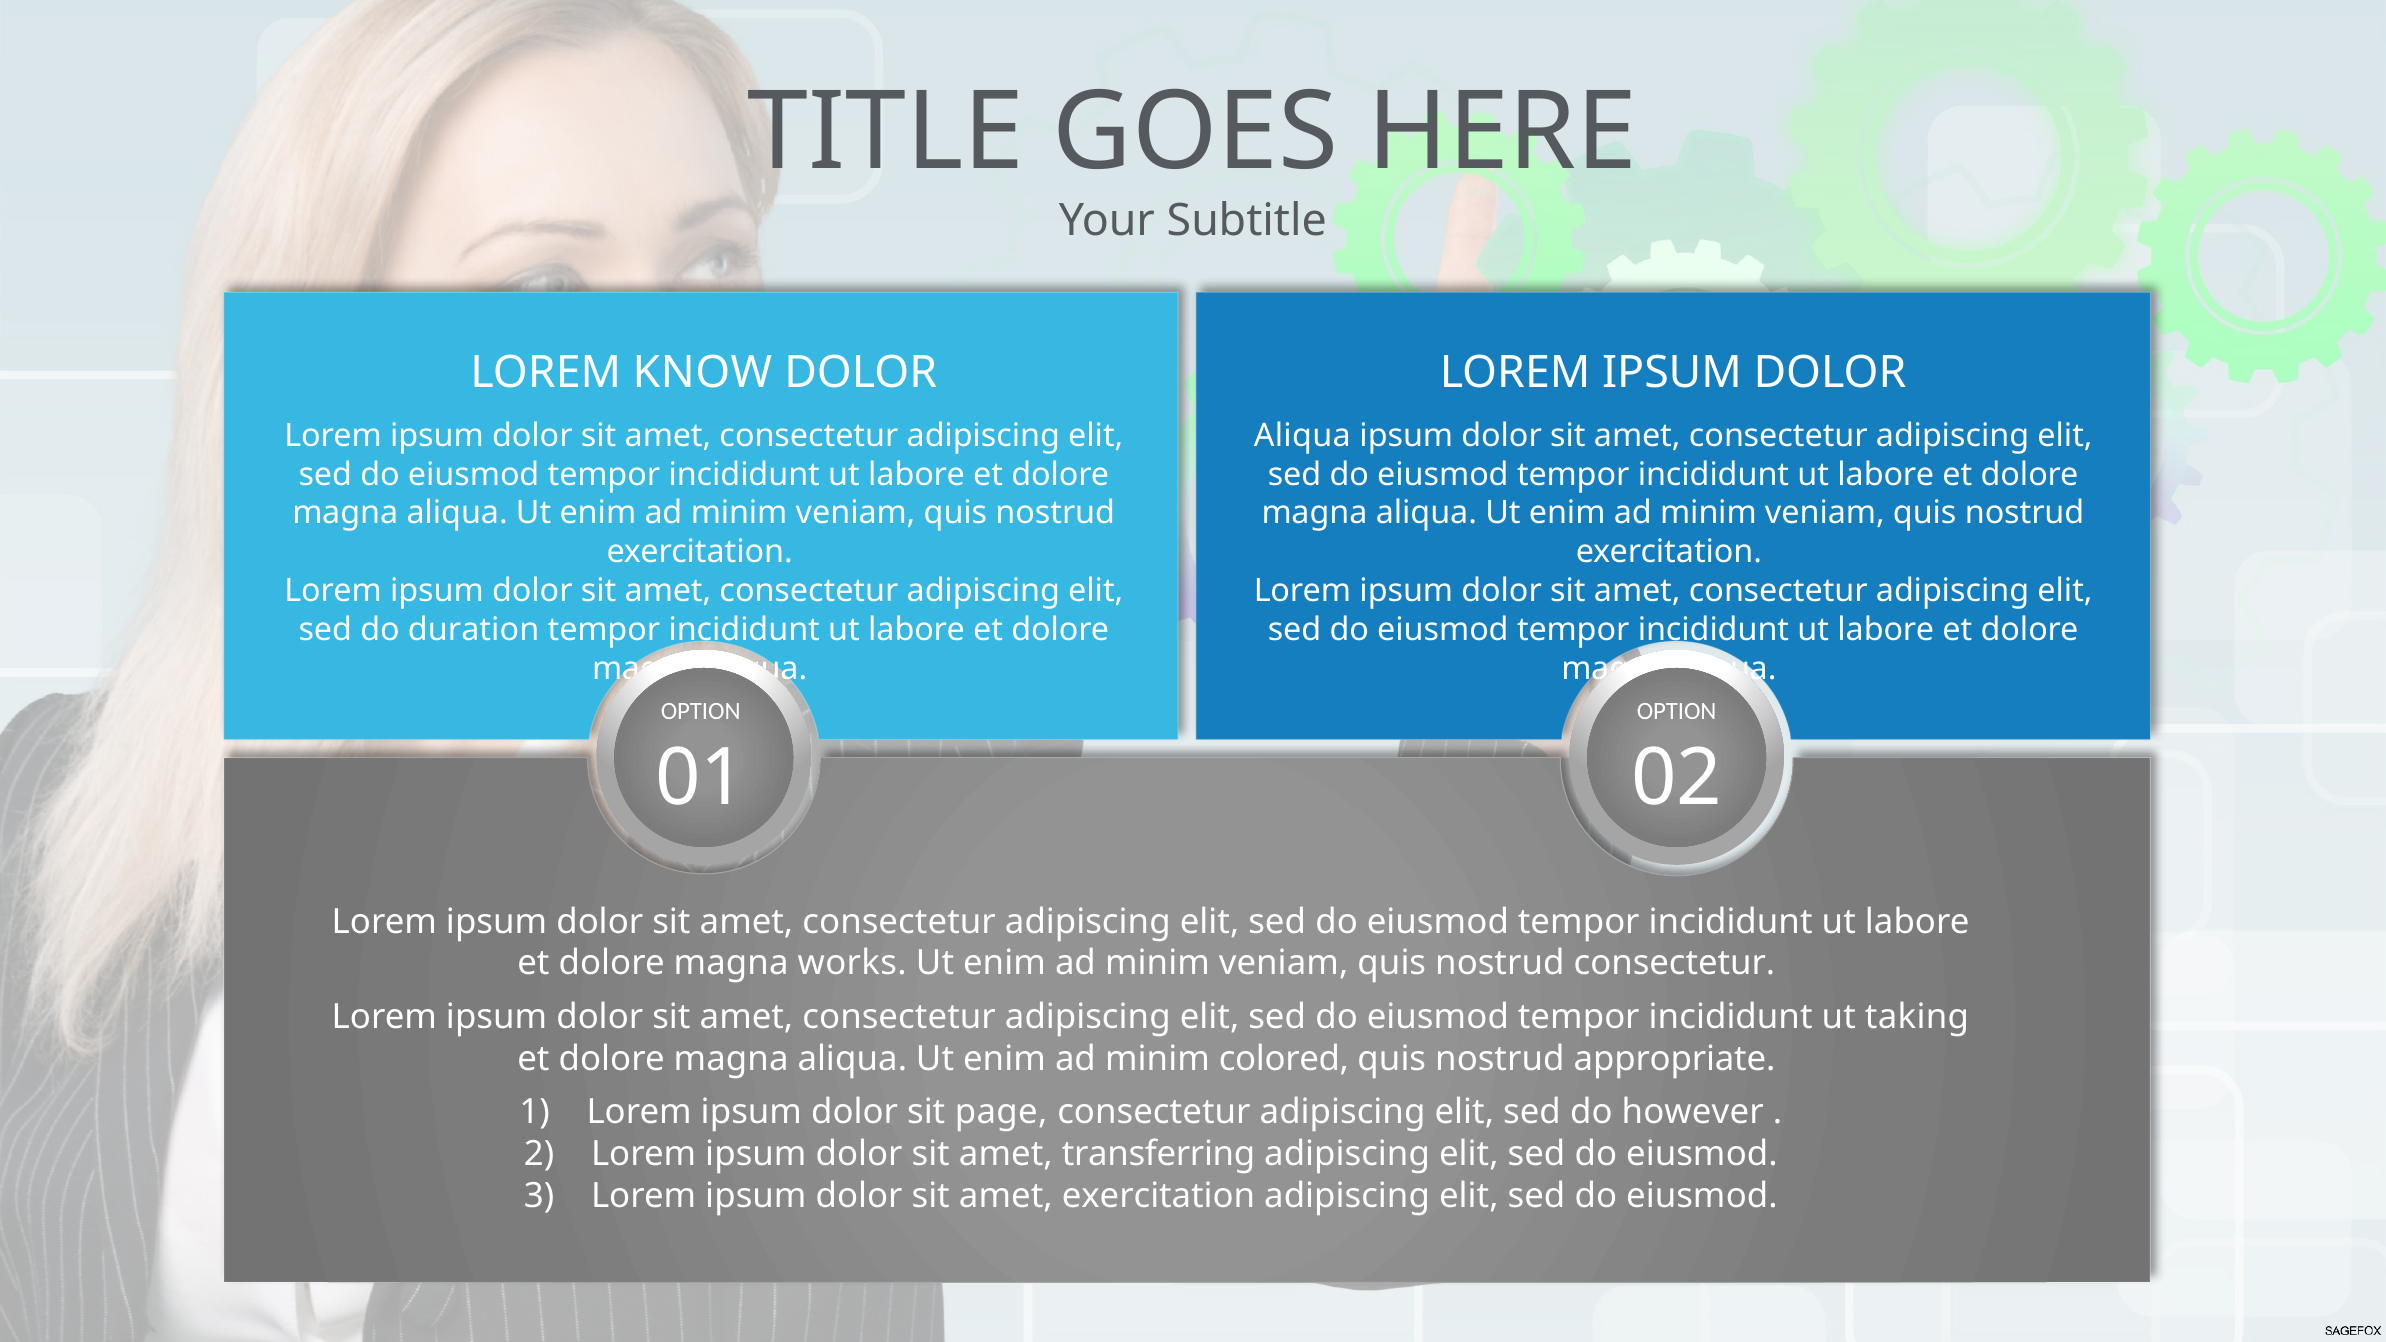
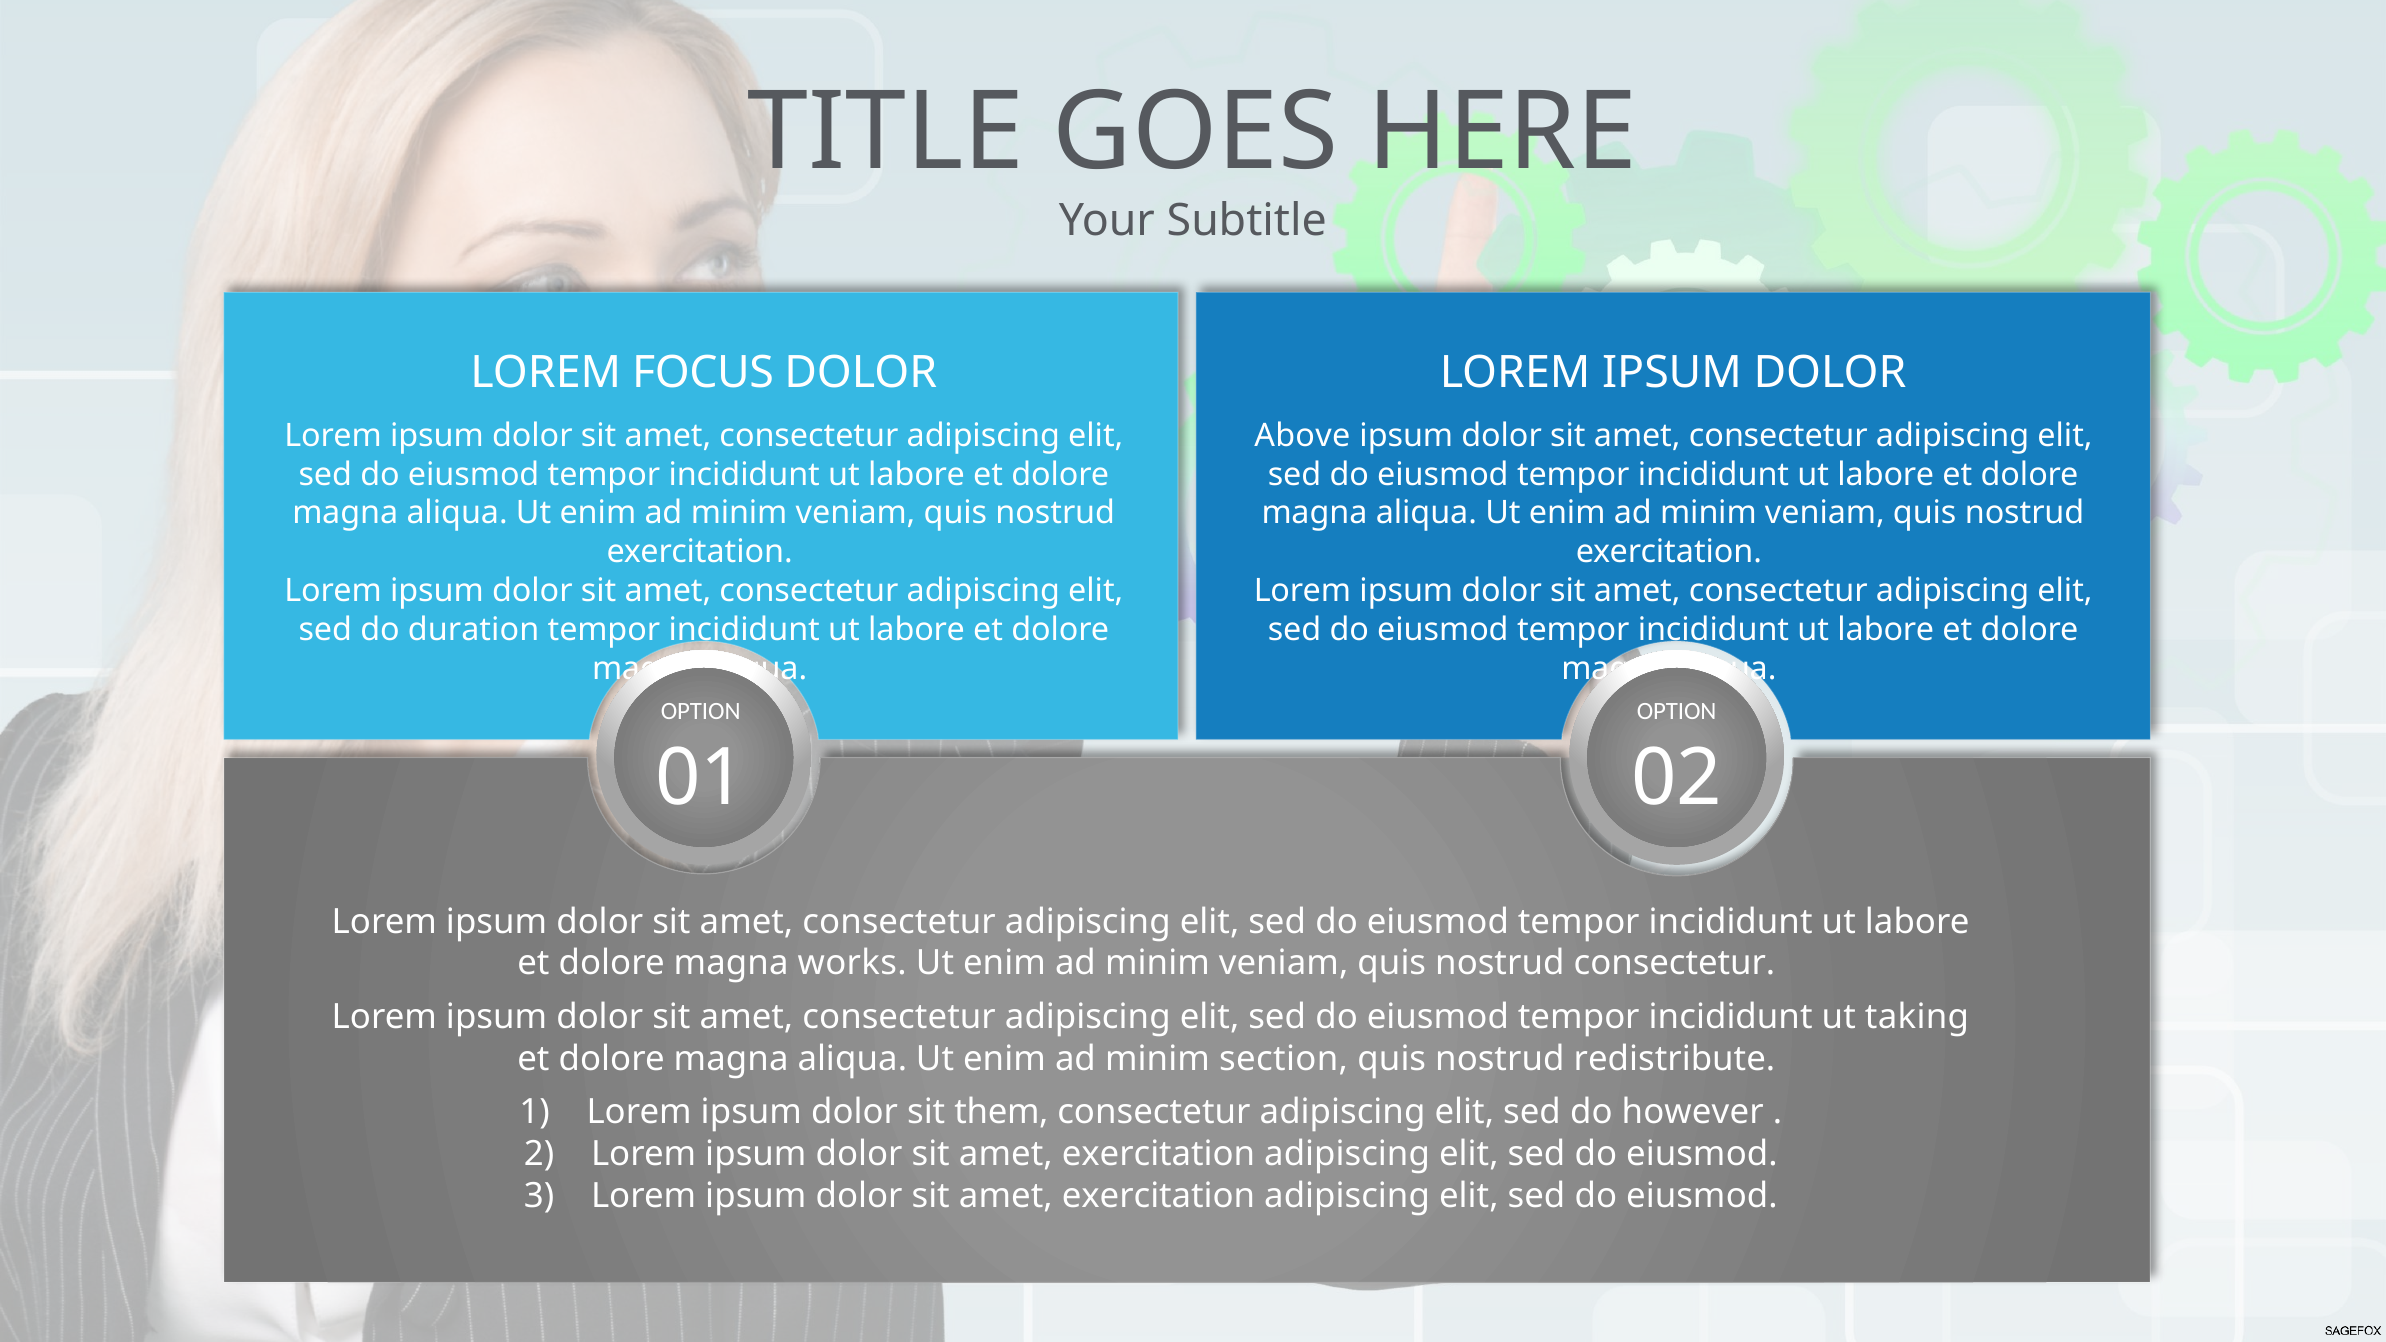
KNOW: KNOW -> FOCUS (703, 372)
Aliqua: Aliqua -> Above (1302, 436)
colored: colored -> section (1284, 1059)
appropriate: appropriate -> redistribute (1674, 1059)
page: page -> them (1001, 1113)
transferring: transferring -> exercitation (1158, 1154)
